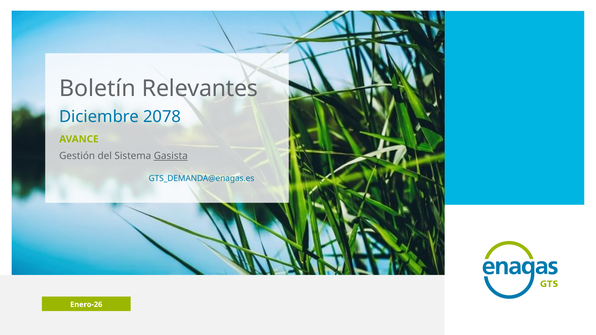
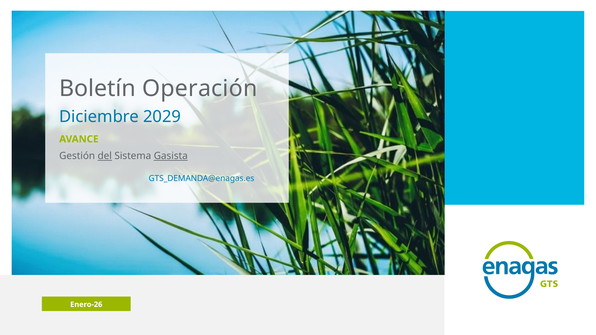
Relevantes: Relevantes -> Operación (200, 88)
2078: 2078 -> 2029 (162, 117)
del underline: none -> present (105, 156)
